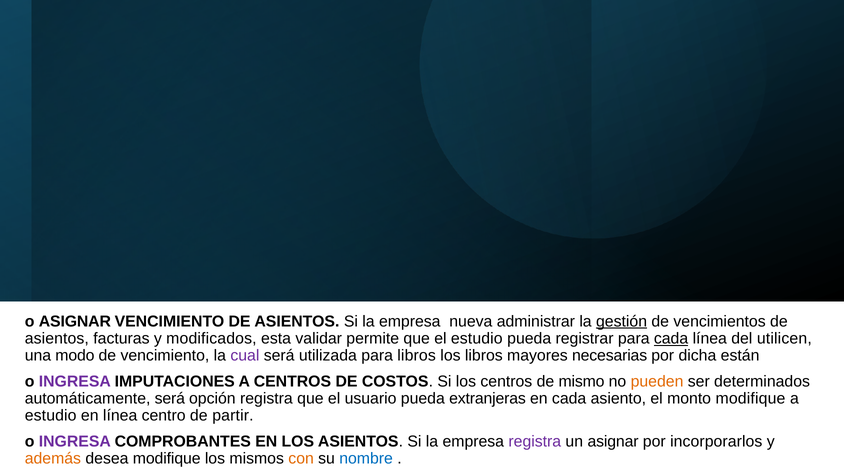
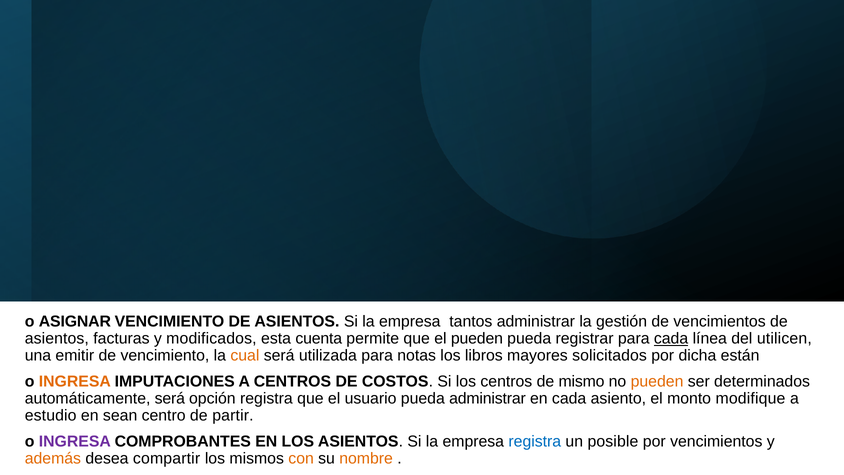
nueva: nueva -> tantos (471, 321)
gestión underline: present -> none (622, 321)
validar: validar -> cuenta (319, 338)
el estudio: estudio -> pueden (477, 338)
modo: modo -> emitir (75, 355)
cual colour: purple -> orange (245, 355)
para libros: libros -> notas (417, 355)
necesarias: necesarias -> solicitados (610, 355)
INGRESA colour: purple -> orange (75, 381)
pueda extranjeras: extranjeras -> administrar (488, 398)
en línea: línea -> sean (120, 416)
registra colour: purple -> blue (535, 441)
un asignar: asignar -> posible (613, 441)
por incorporarlos: incorporarlos -> vencimientos (716, 441)
desea modifique: modifique -> compartir (167, 459)
nombre colour: blue -> orange (366, 459)
